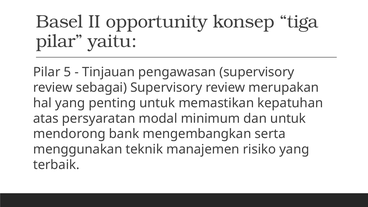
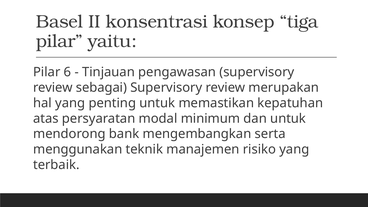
opportunity: opportunity -> konsentrasi (157, 22)
5: 5 -> 6 (67, 72)
